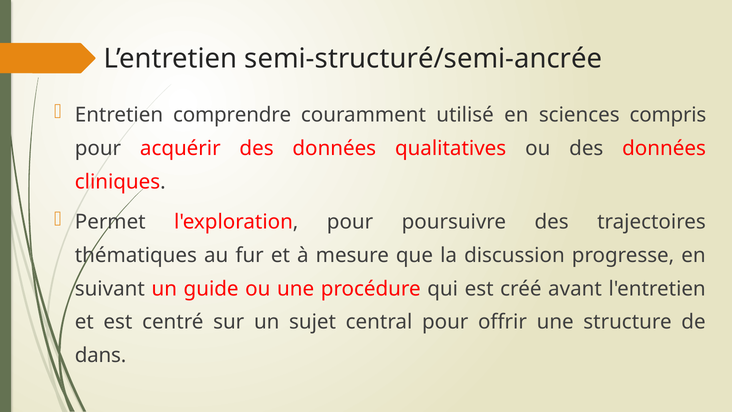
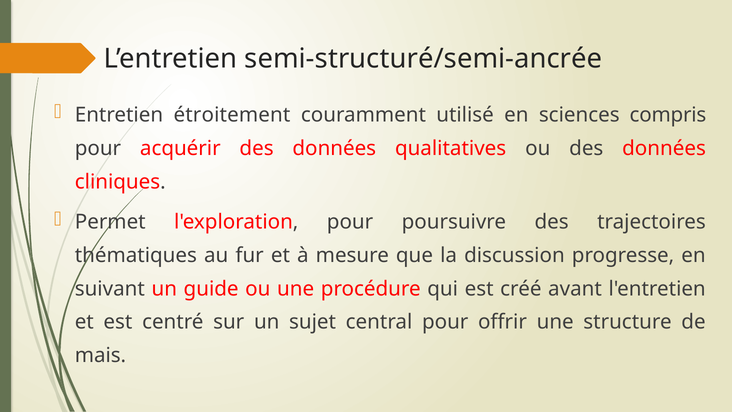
comprendre: comprendre -> étroitement (232, 115)
dans: dans -> mais (100, 355)
